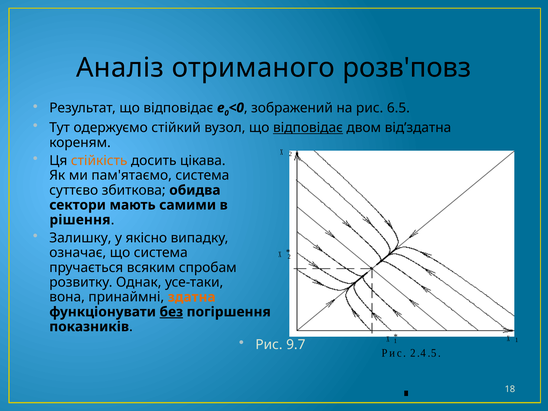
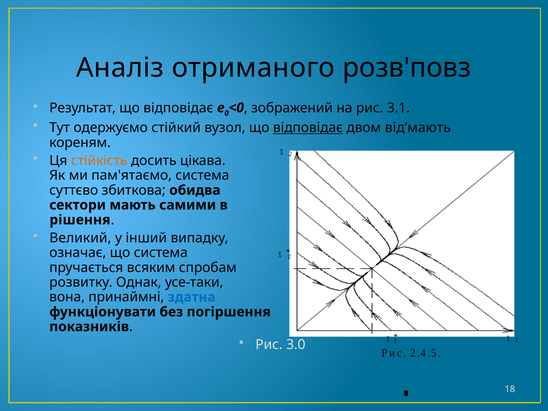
6.5: 6.5 -> 3.1 (398, 108)
від’здатна: від’здатна -> від’мають (418, 128)
Залишку: Залишку -> Великий (80, 238)
якісно: якісно -> інший (146, 238)
здатна colour: orange -> blue (192, 297)
без underline: present -> none (171, 312)
9.7: 9.7 -> 3.0 (296, 345)
